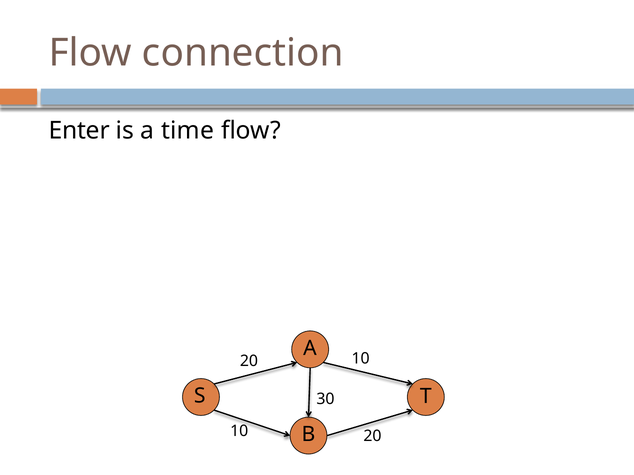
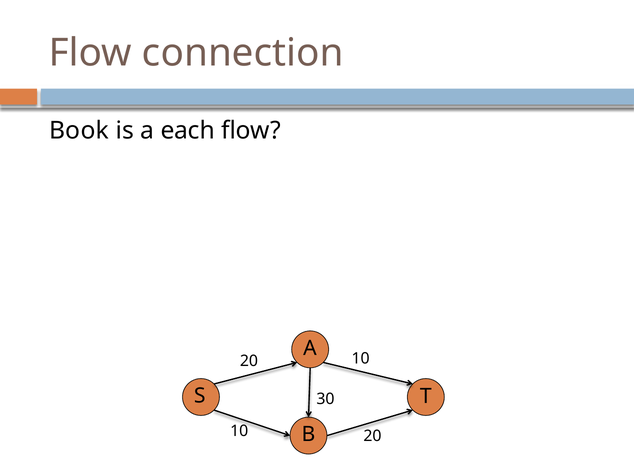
Enter: Enter -> Book (79, 131)
time: time -> each (188, 131)
